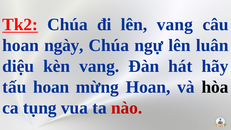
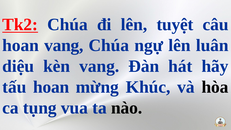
lên vang: vang -> tuyệt (175, 25)
hoan ngày: ngày -> vang (64, 45)
mừng Hoan: Hoan -> Khúc (148, 87)
nào colour: red -> black (127, 108)
